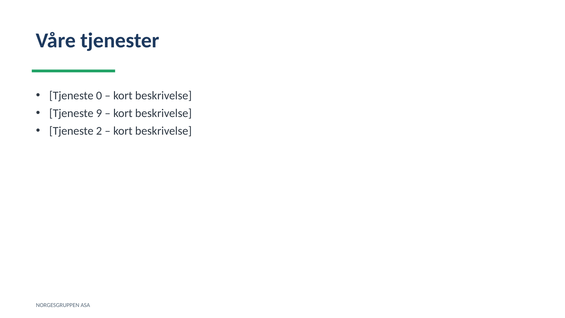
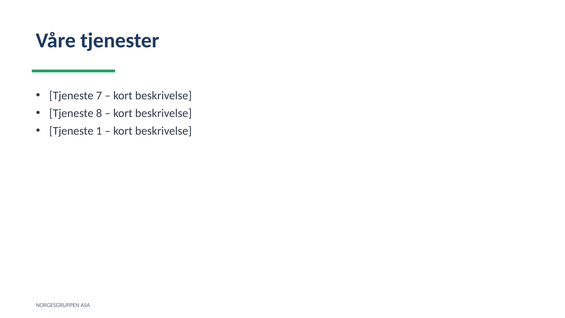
0: 0 -> 7 (99, 96)
9: 9 -> 8 (99, 113)
2: 2 -> 1 (99, 131)
